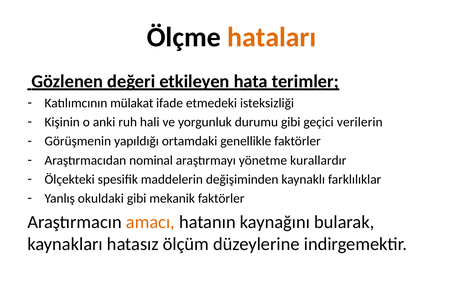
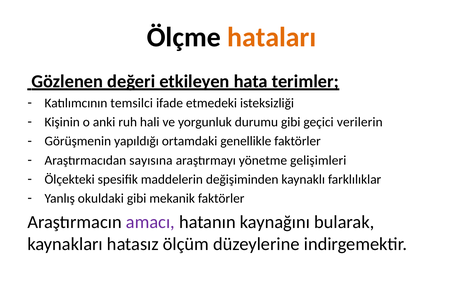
mülakat: mülakat -> temsilci (132, 103)
nominal: nominal -> sayısına (151, 160)
kurallardır: kurallardır -> gelişimleri (318, 160)
amacı colour: orange -> purple (150, 222)
